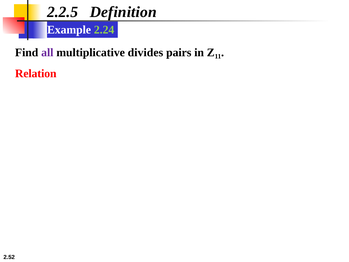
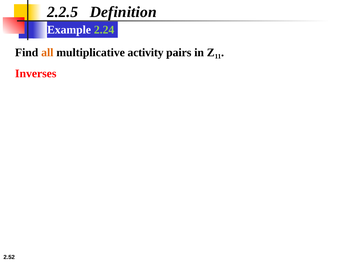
all colour: purple -> orange (47, 52)
divides: divides -> activity (146, 52)
Relation: Relation -> Inverses (36, 74)
